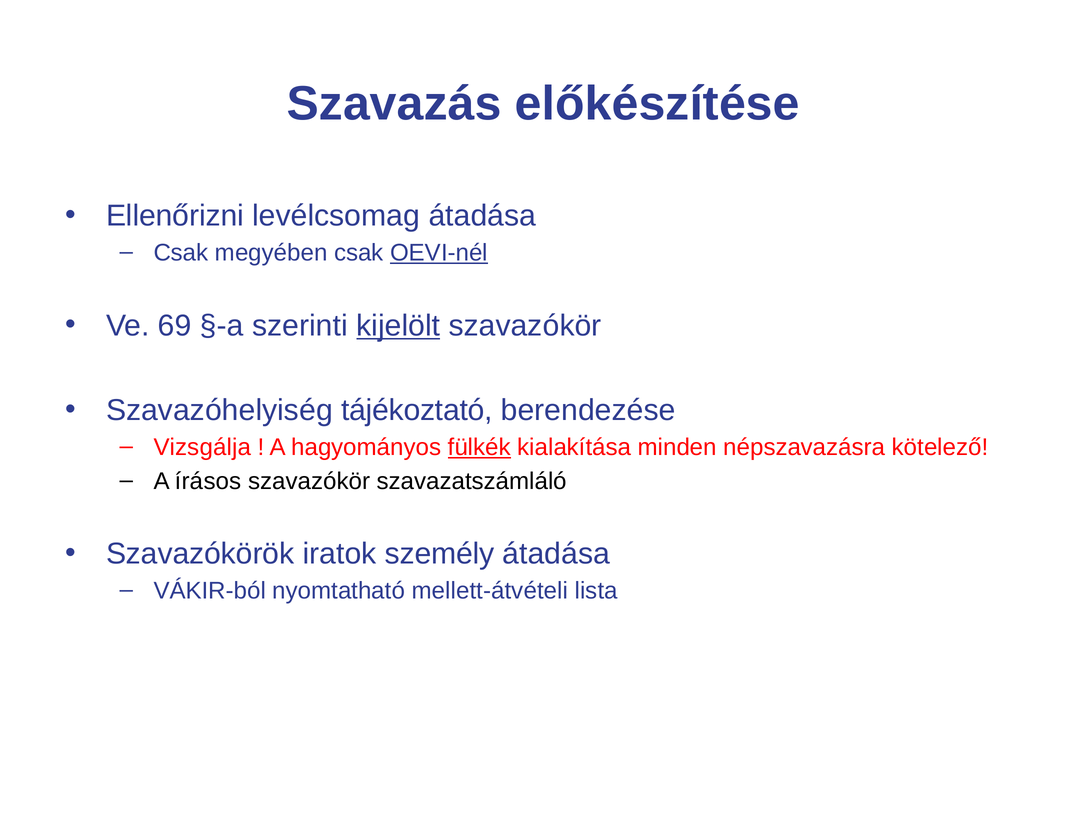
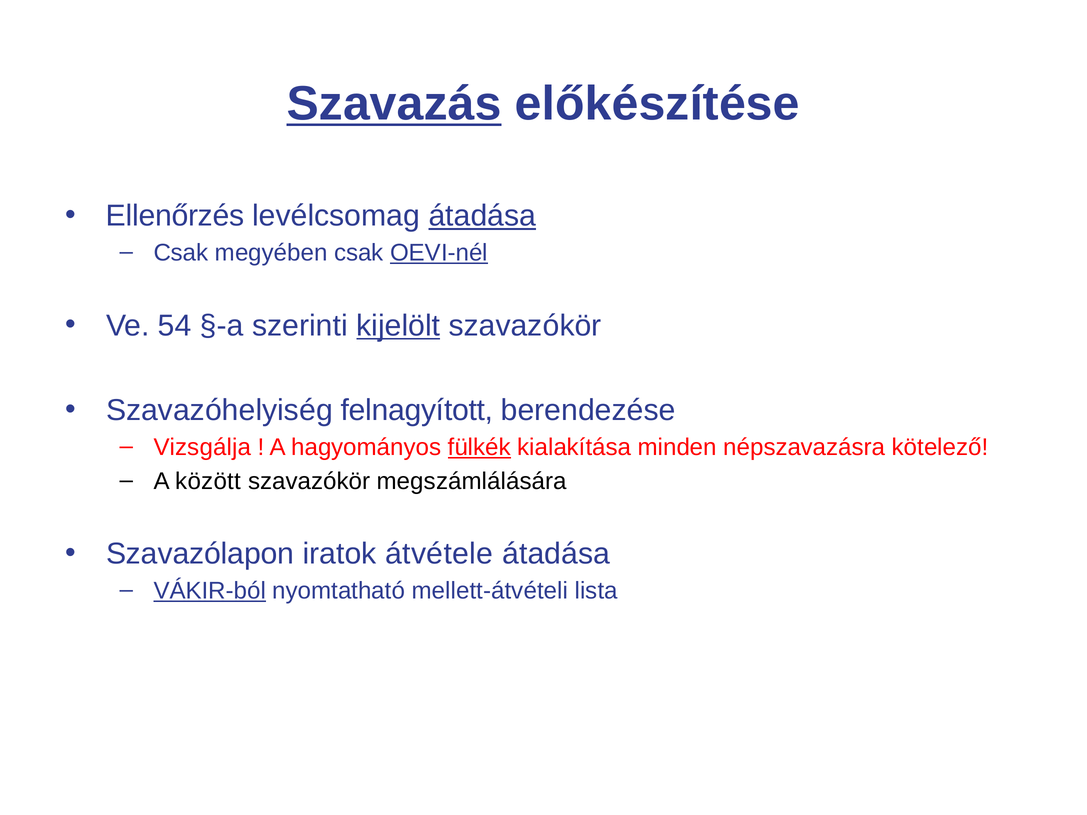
Szavazás underline: none -> present (394, 104)
Ellenőrizni: Ellenőrizni -> Ellenőrzés (175, 216)
átadása underline: none -> present (482, 216)
69: 69 -> 54 (175, 326)
tájékoztató: tájékoztató -> felnagyított (417, 410)
írásos: írásos -> között (208, 481)
szavazatszámláló: szavazatszámláló -> megszámlálására (472, 481)
Szavazókörök: Szavazókörök -> Szavazólapon (200, 554)
személy: személy -> átvétele (439, 554)
VÁKIR-ból underline: none -> present (210, 591)
